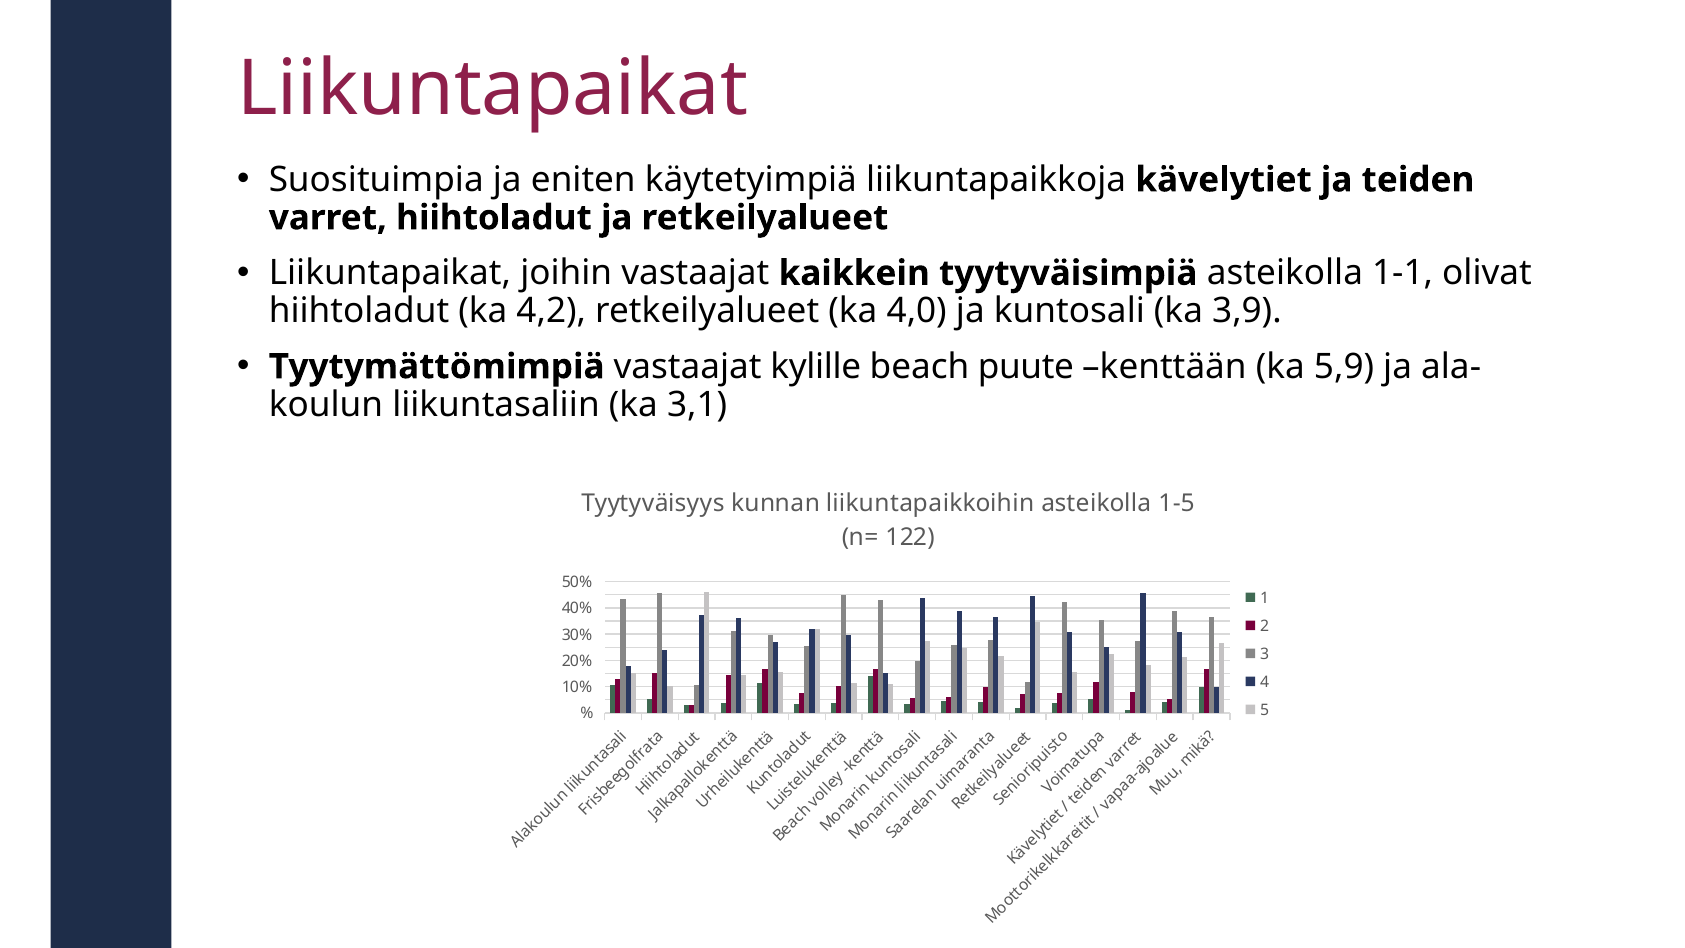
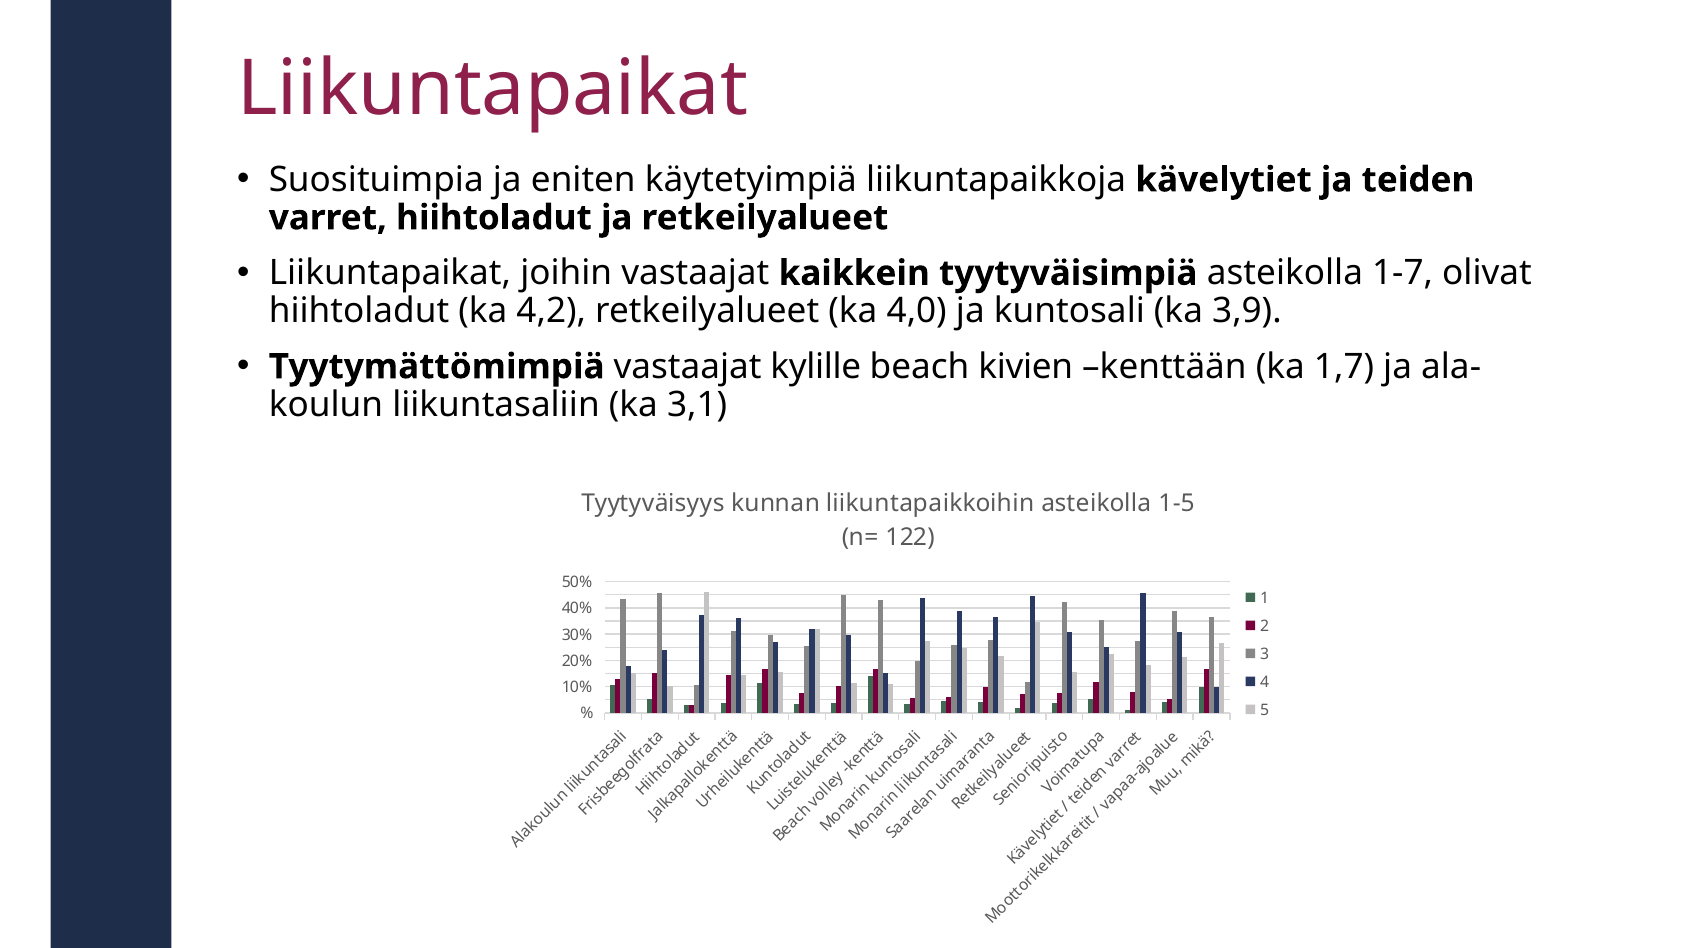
1-1: 1-1 -> 1-7 (1403, 273)
puute: puute -> kivien (1026, 367)
5,9: 5,9 -> 1,7 (1344, 367)
